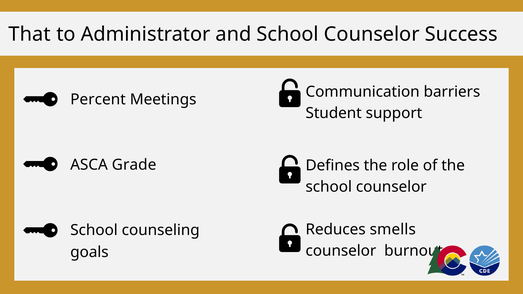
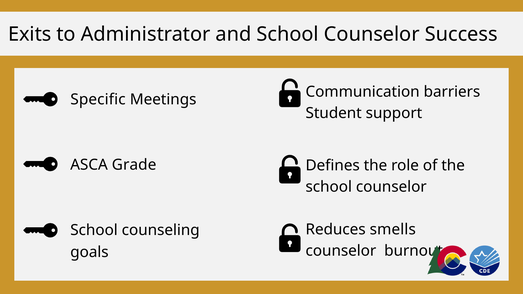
That: That -> Exits (30, 34)
Percent: Percent -> Specific (98, 100)
